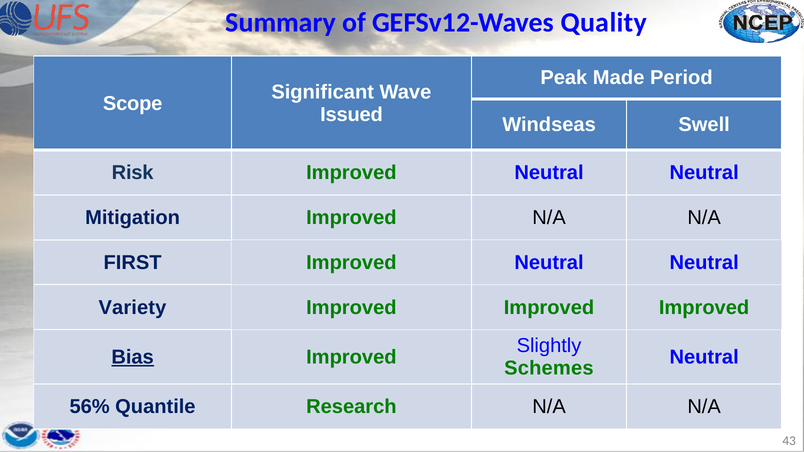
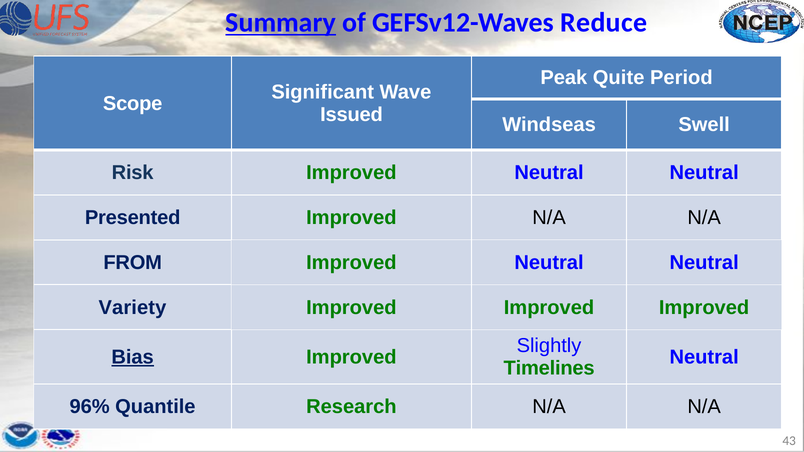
Summary underline: none -> present (281, 23)
Quality: Quality -> Reduce (604, 23)
Made: Made -> Quite (619, 78)
Mitigation: Mitigation -> Presented (133, 218)
FIRST: FIRST -> FROM (133, 263)
Schemes: Schemes -> Timelines (549, 369)
56%: 56% -> 96% (90, 407)
